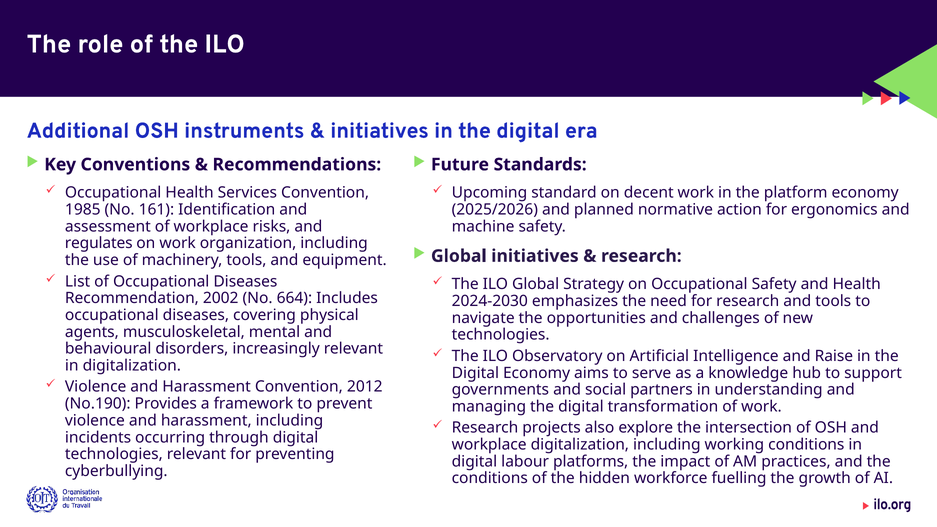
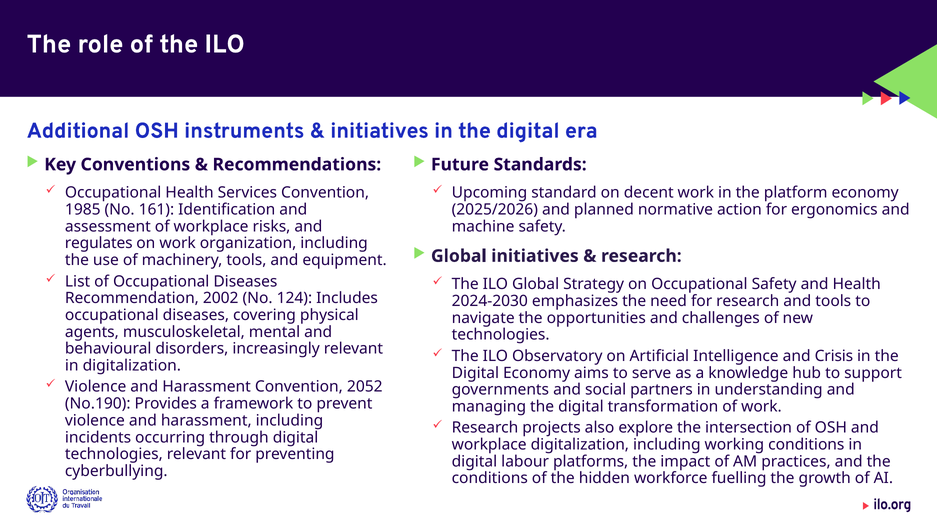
664: 664 -> 124 (294, 298)
Raise: Raise -> Crisis (834, 356)
2012: 2012 -> 2052 (365, 387)
